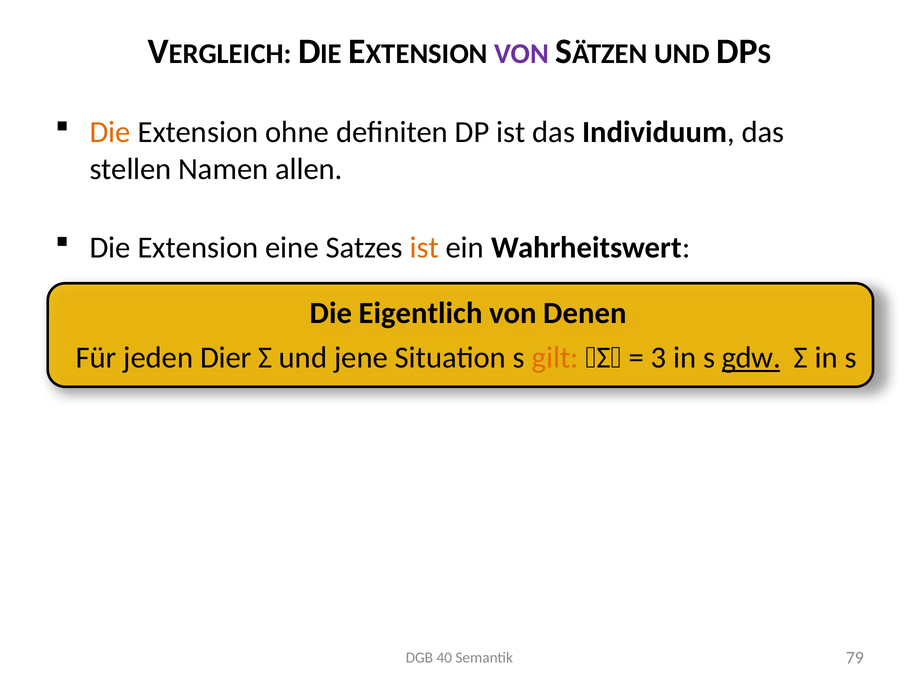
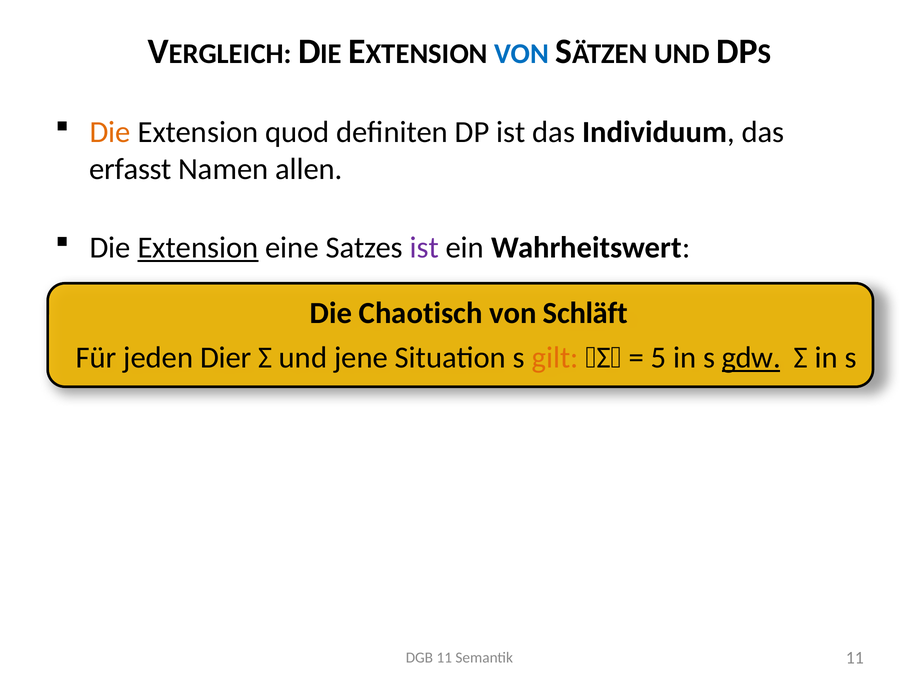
VON colour: purple -> blue (522, 54)
ohne: ohne -> quod (297, 132)
stellen: stellen -> erfasst (131, 169)
Extension underline: none -> present (198, 248)
ist colour: orange -> purple (424, 248)
Eigentlich: Eigentlich -> Chaotisch (421, 313)
Denen: Denen -> Schläft (585, 313)
3: 3 -> 5 (659, 358)
DGB 40: 40 -> 11 (444, 658)
Semantik 79: 79 -> 11 (855, 658)
